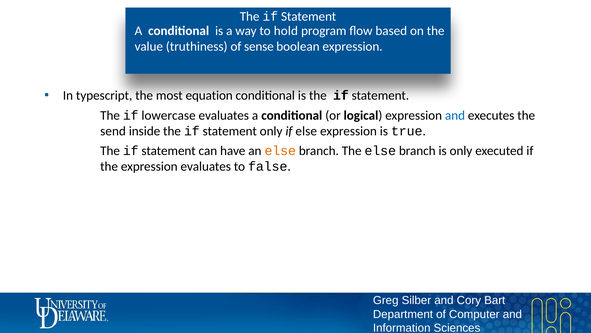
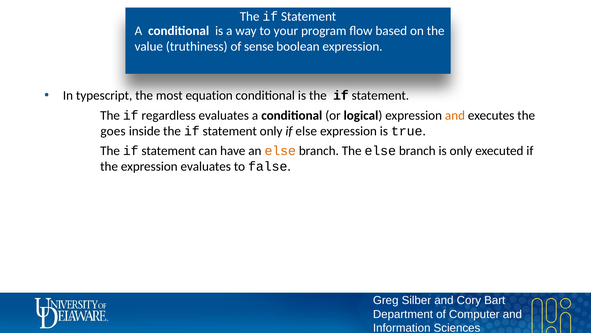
hold: hold -> your (286, 31)
lowercase: lowercase -> regardless (169, 115)
and colour: blue -> orange (455, 115)
send: send -> goes (113, 131)
